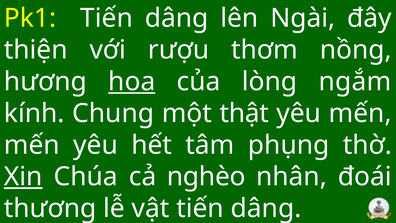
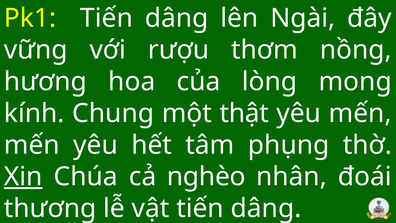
thiện: thiện -> vững (36, 50)
hoa underline: present -> none (132, 82)
ngắm: ngắm -> mong (355, 82)
